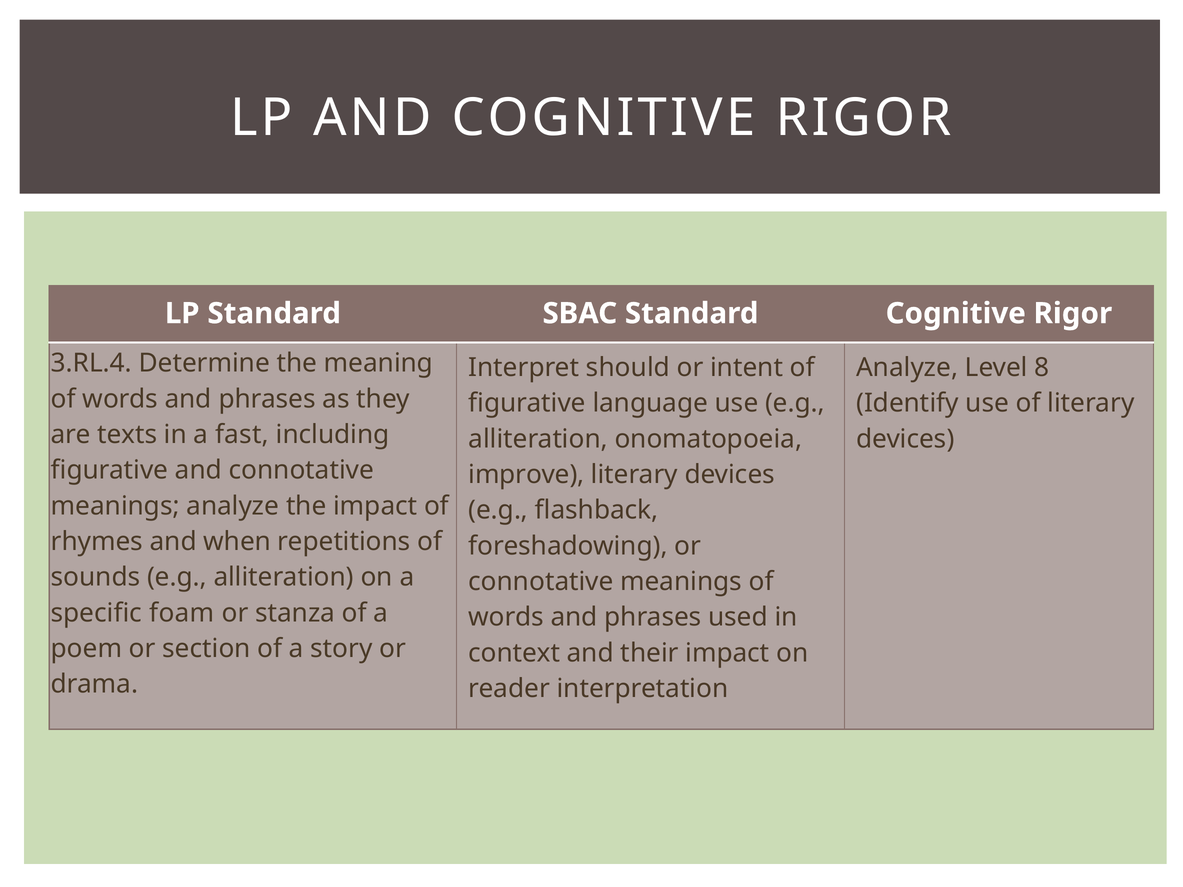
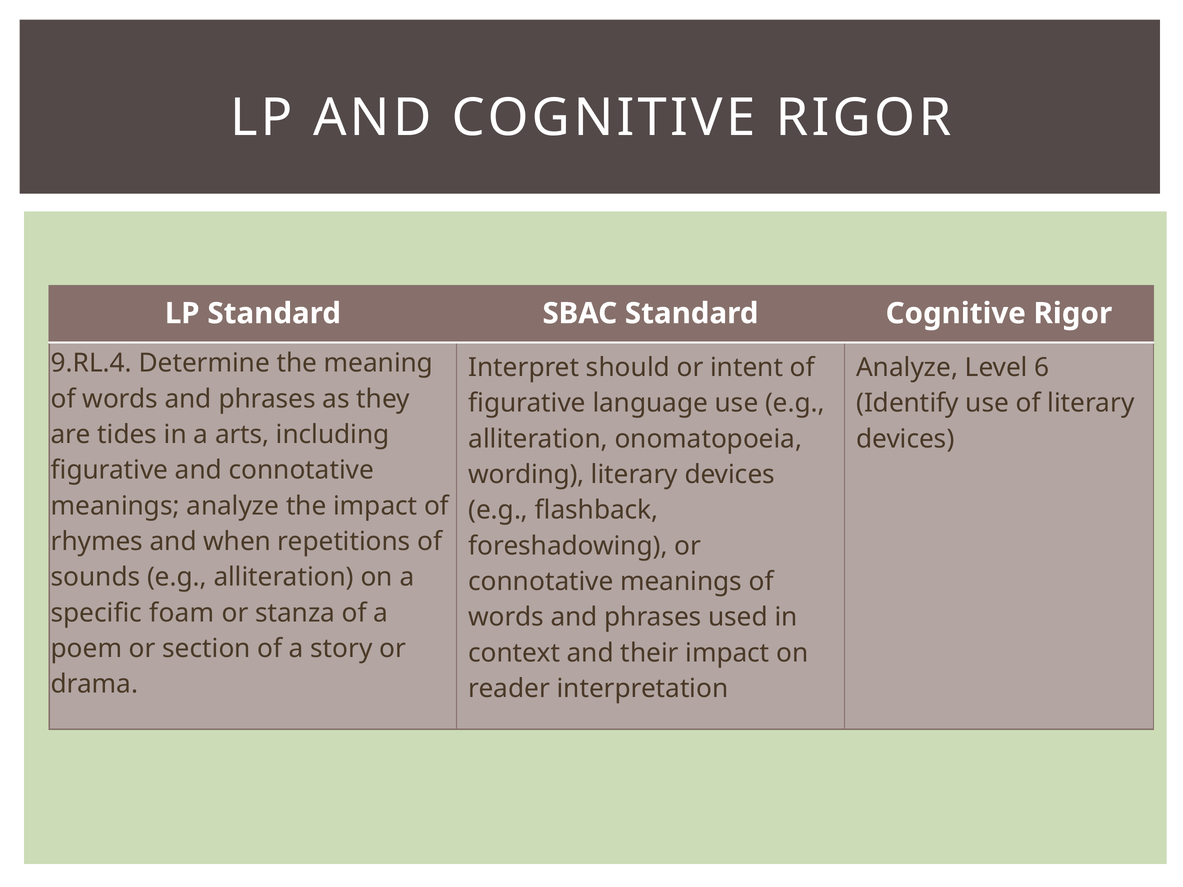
3.RL.4: 3.RL.4 -> 9.RL.4 (91, 363)
8: 8 -> 6 (1042, 368)
texts: texts -> tides (127, 435)
fast: fast -> arts (242, 435)
improve: improve -> wording (526, 475)
